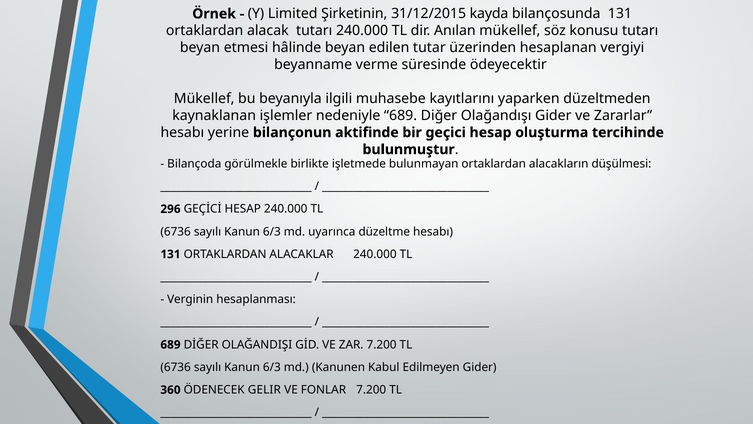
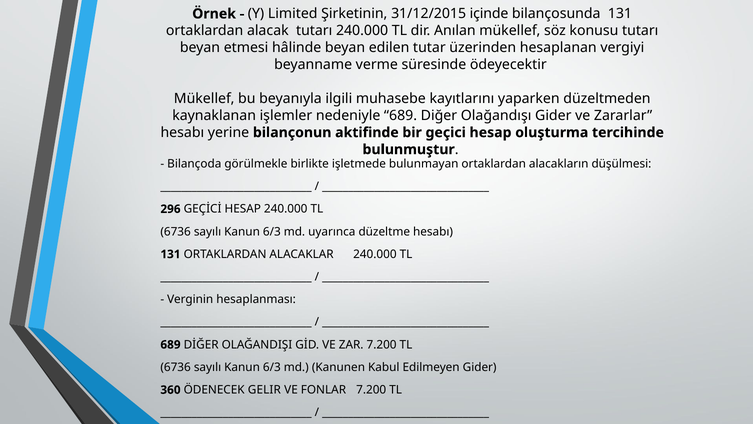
kayda: kayda -> içinde (489, 14)
